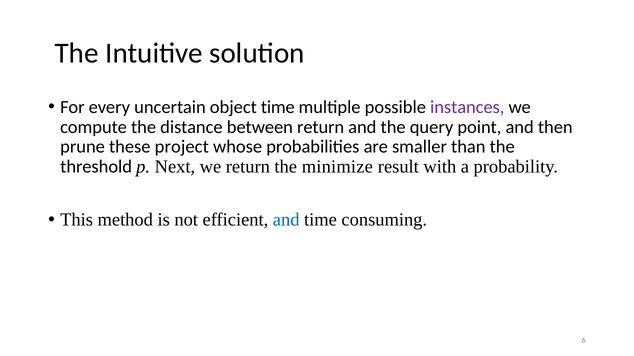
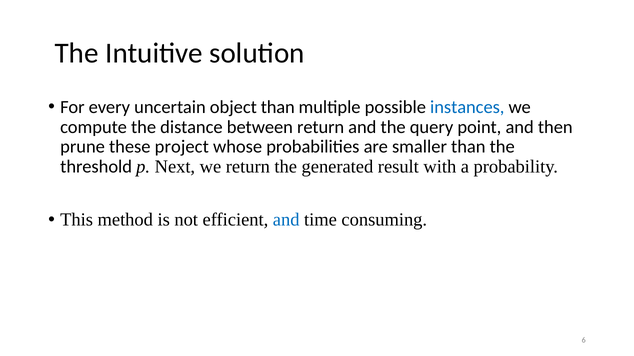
object time: time -> than (278, 107)
instances colour: purple -> blue (467, 107)
minimize: minimize -> generated (337, 167)
